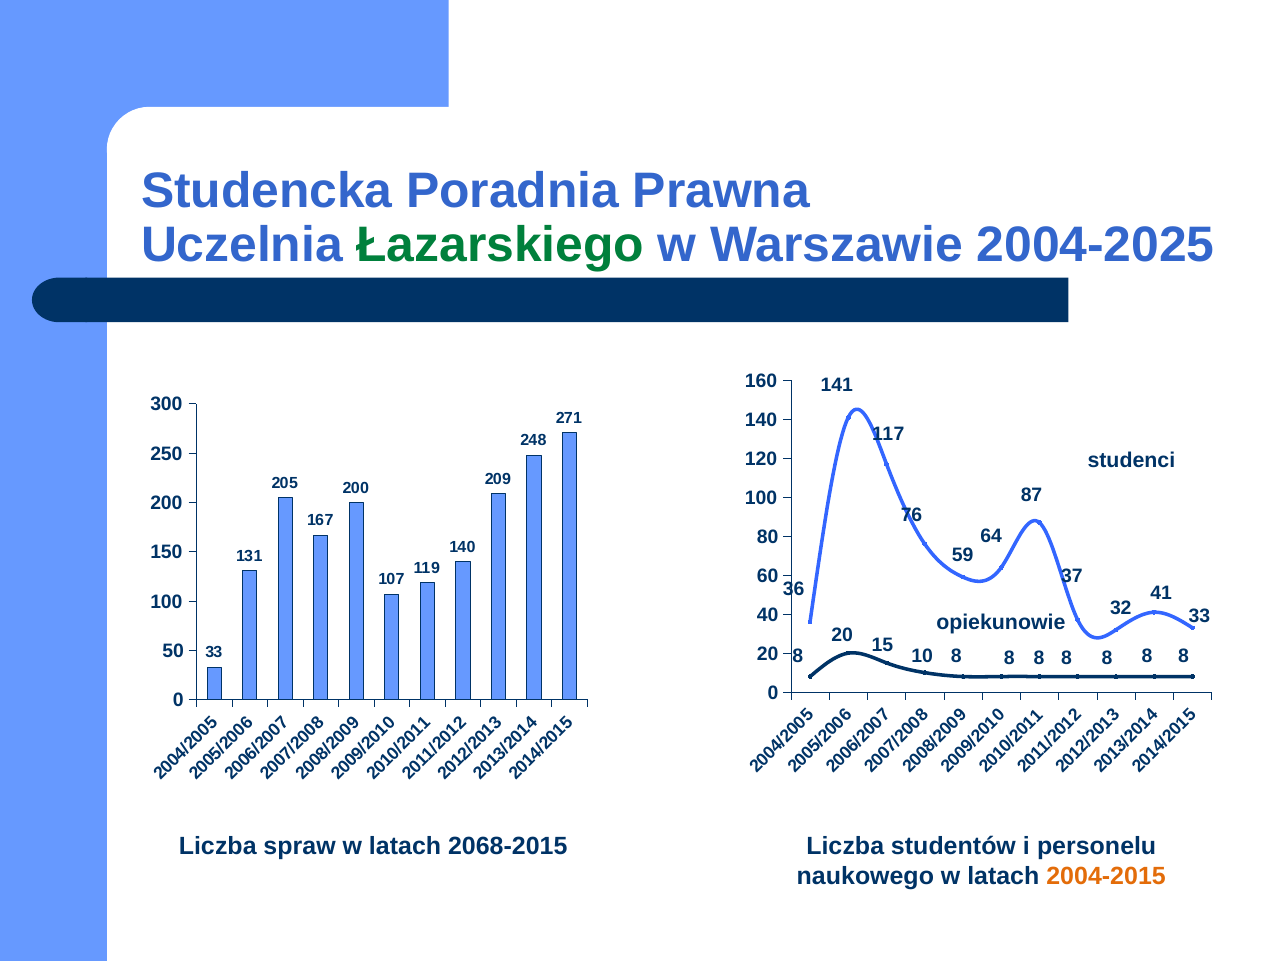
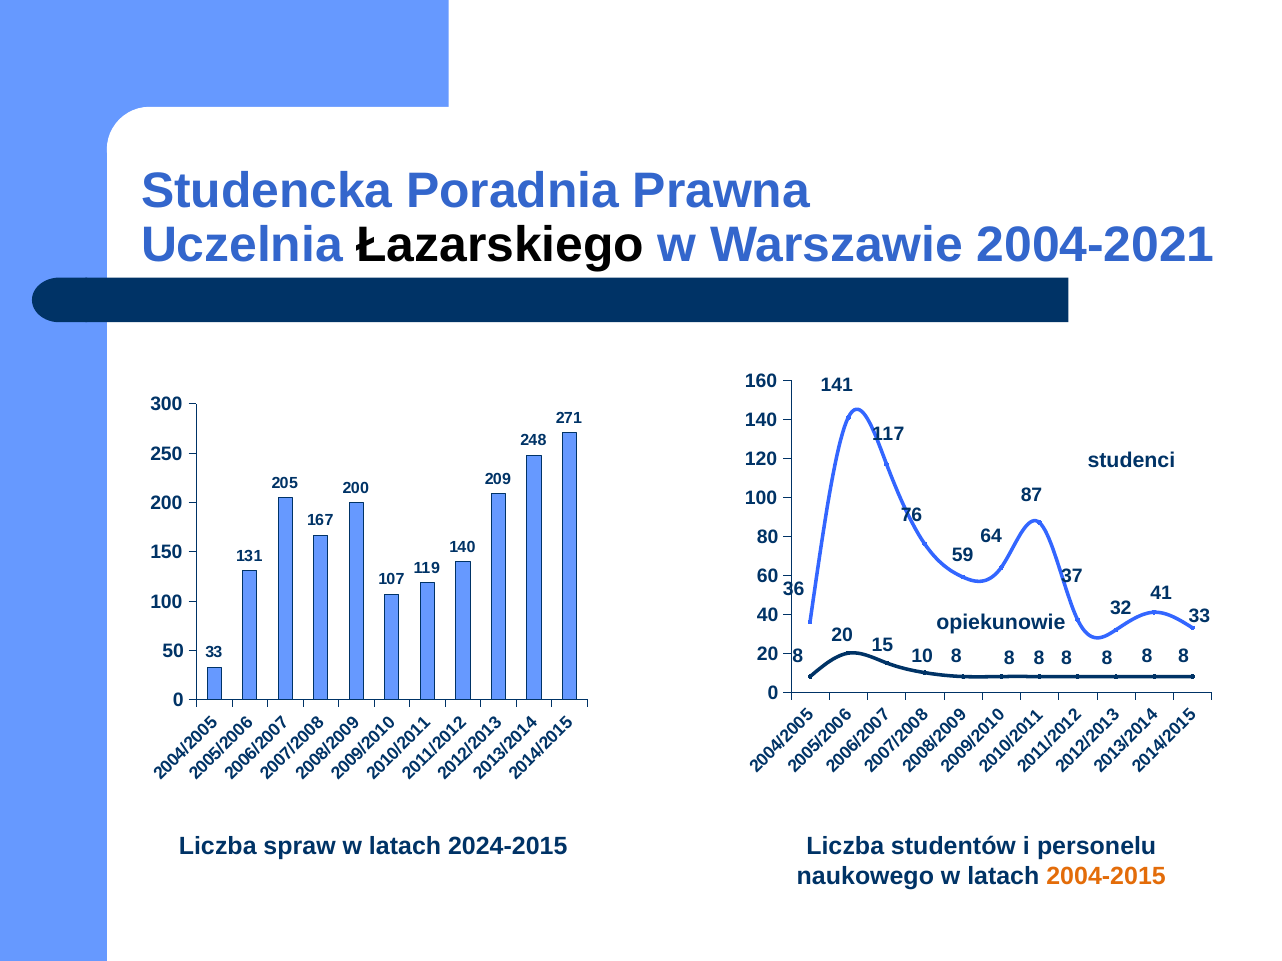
Łazarskiego colour: green -> black (500, 245)
2004-2025: 2004-2025 -> 2004-2021 (1096, 245)
2068-2015: 2068-2015 -> 2024-2015 (508, 847)
